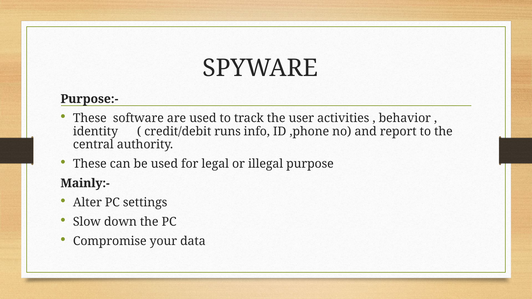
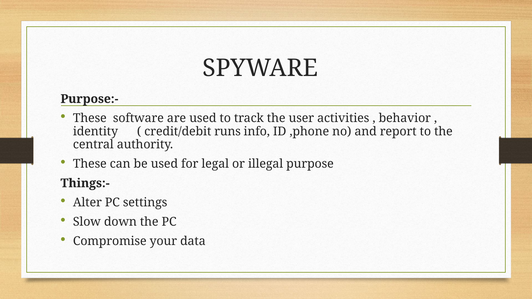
Mainly:-: Mainly:- -> Things:- (85, 183)
